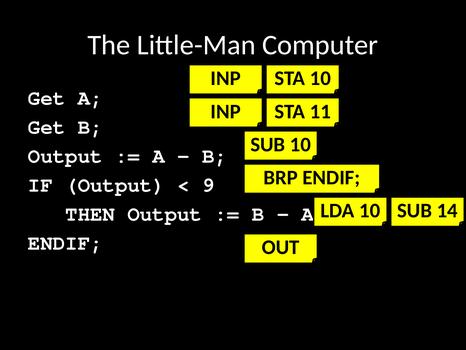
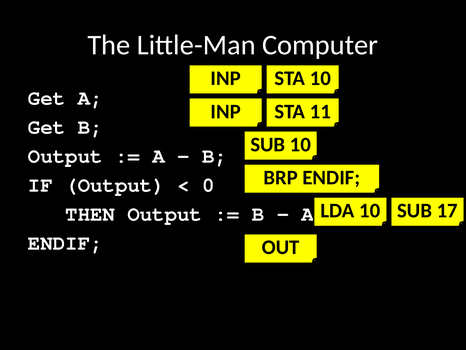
9: 9 -> 0 (208, 185)
14: 14 -> 17 (447, 210)
